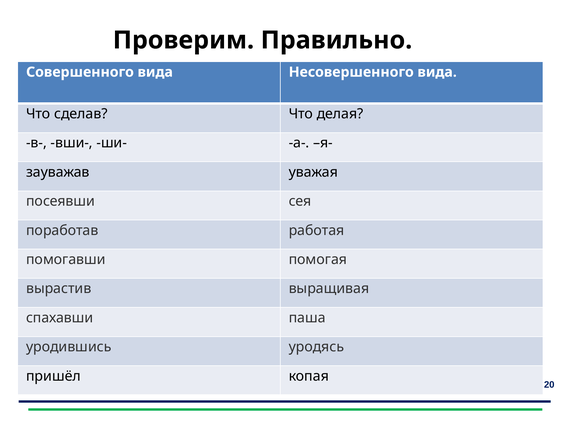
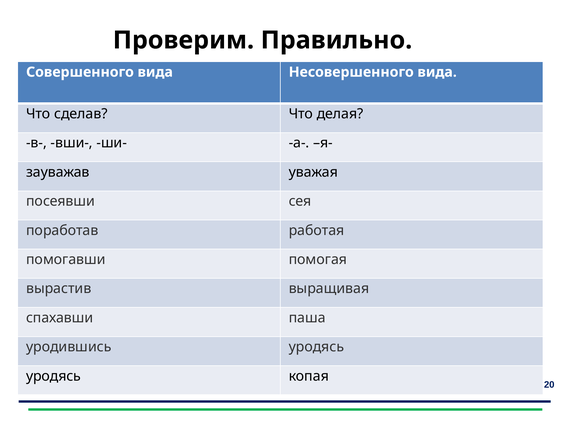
пришёл: пришёл -> уродясь (53, 377)
